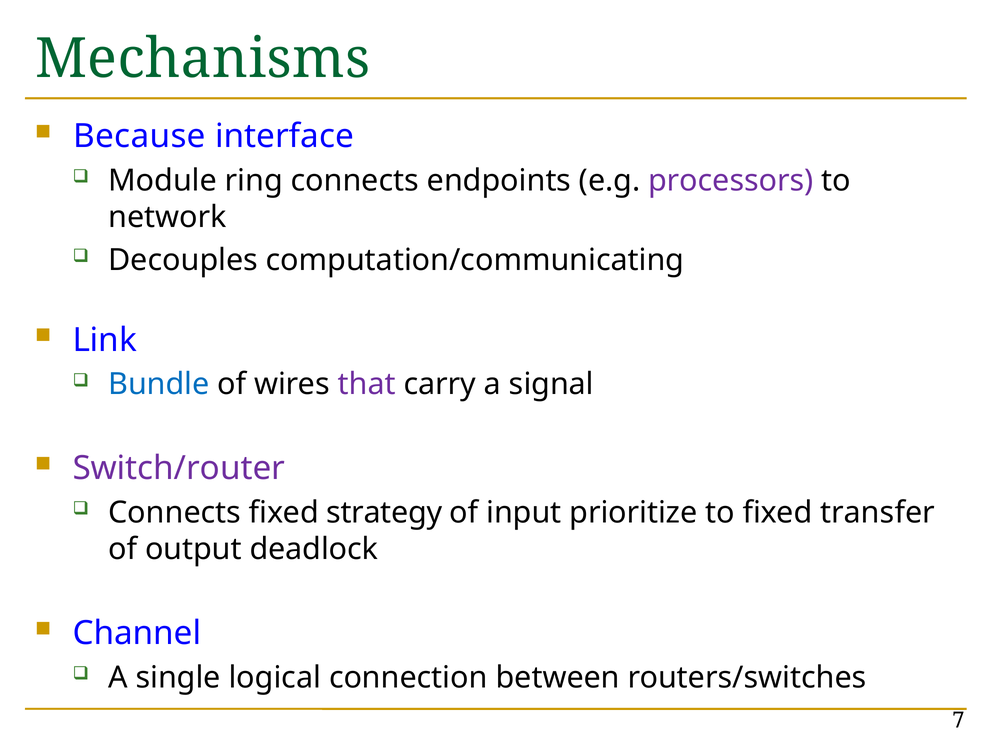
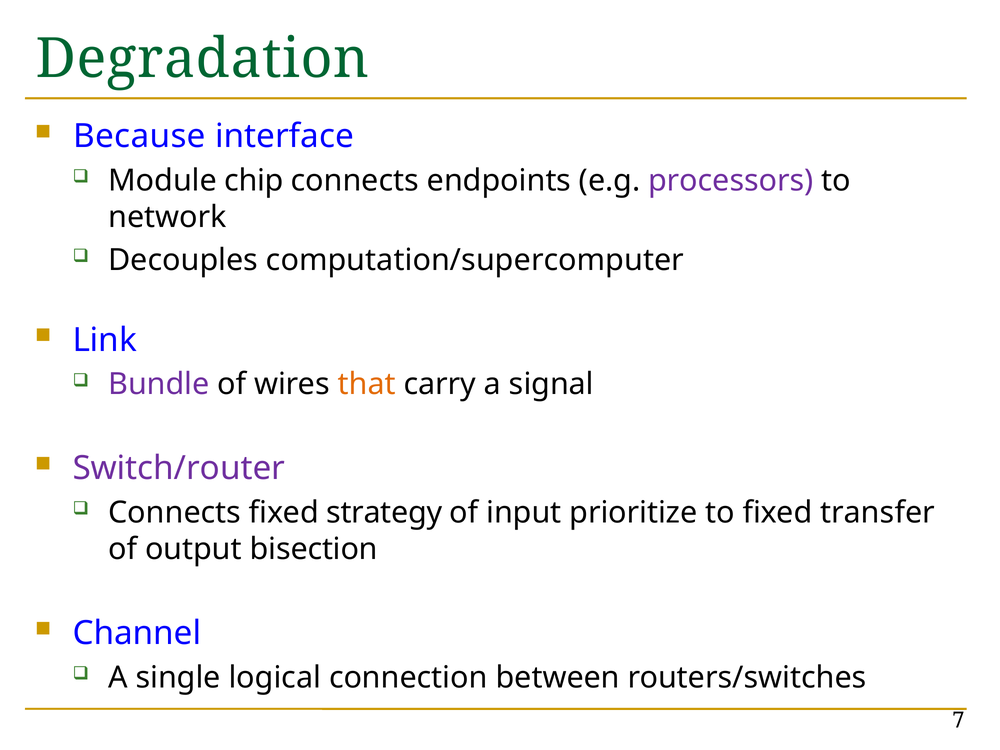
Mechanisms: Mechanisms -> Degradation (202, 59)
ring: ring -> chip (254, 181)
computation/communicating: computation/communicating -> computation/supercomputer (475, 260)
Bundle colour: blue -> purple (159, 384)
that colour: purple -> orange (367, 384)
deadlock: deadlock -> bisection (314, 549)
